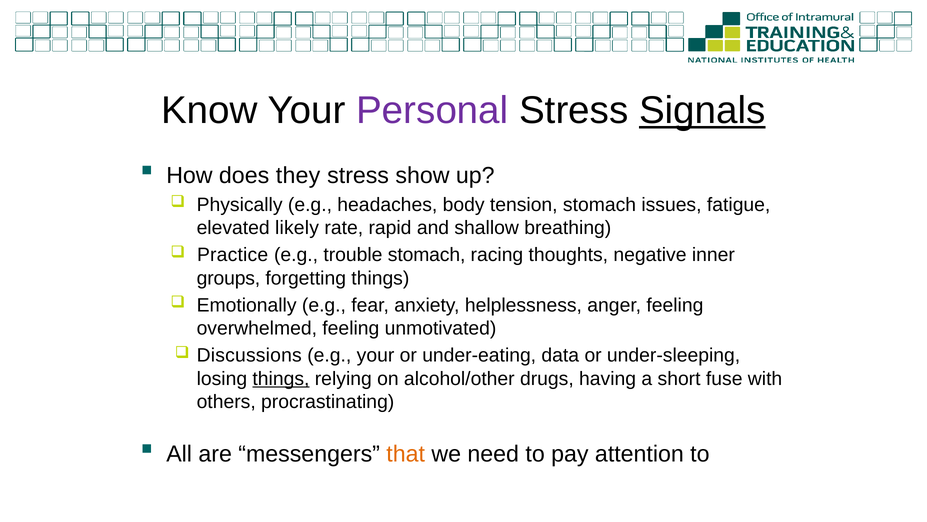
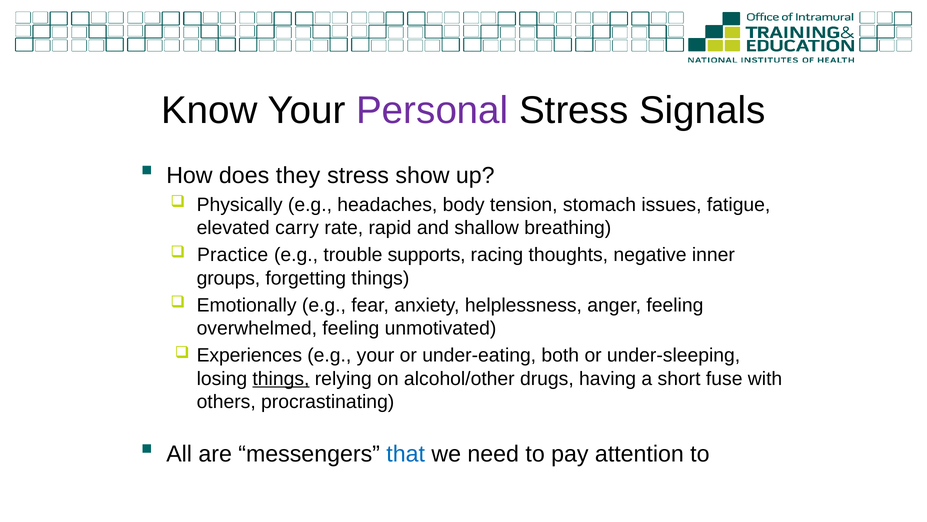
Signals underline: present -> none (702, 110)
likely: likely -> carry (297, 228)
trouble stomach: stomach -> supports (427, 255)
Discussions: Discussions -> Experiences (249, 355)
data: data -> both (560, 355)
that colour: orange -> blue (406, 454)
